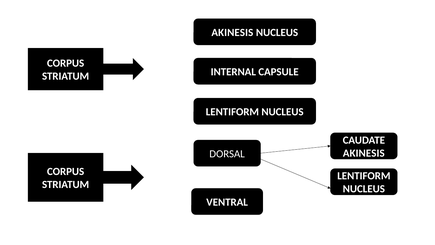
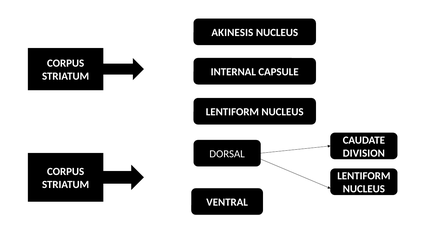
AKINESIS: AKINESIS -> DIVISION (364, 153)
